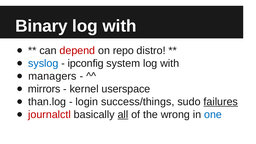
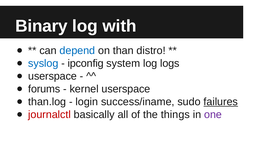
depend colour: red -> blue (77, 51)
repo: repo -> than (123, 51)
system log with: with -> logs (170, 63)
managers: managers -> userspace (52, 76)
mirrors: mirrors -> forums (44, 89)
success/things: success/things -> success/iname (138, 102)
all underline: present -> none (123, 115)
wrong: wrong -> things (175, 115)
one colour: blue -> purple (213, 115)
